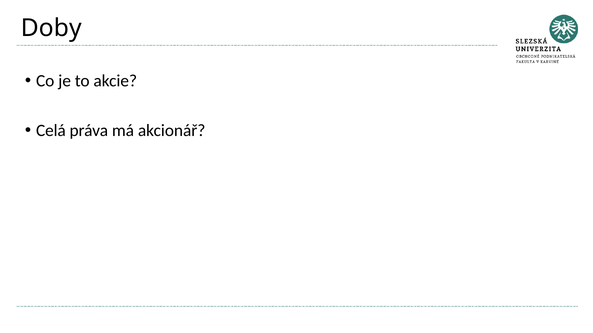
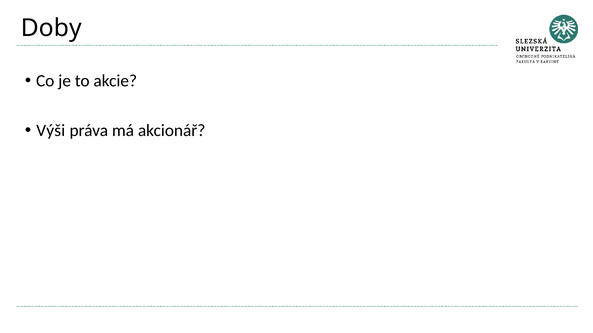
Celá: Celá -> Výši (51, 131)
